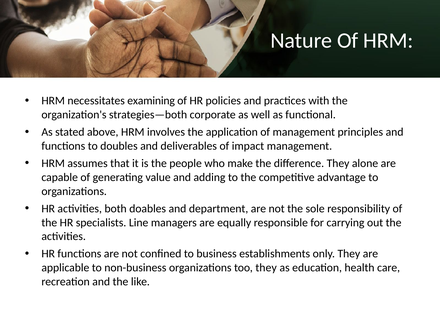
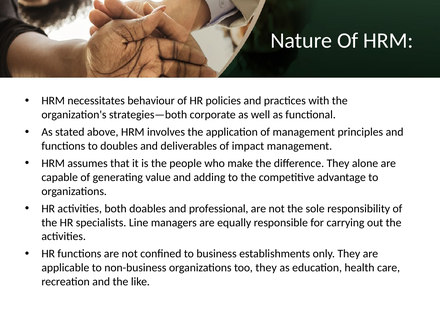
examining: examining -> behaviour (151, 101)
department: department -> professional (219, 209)
